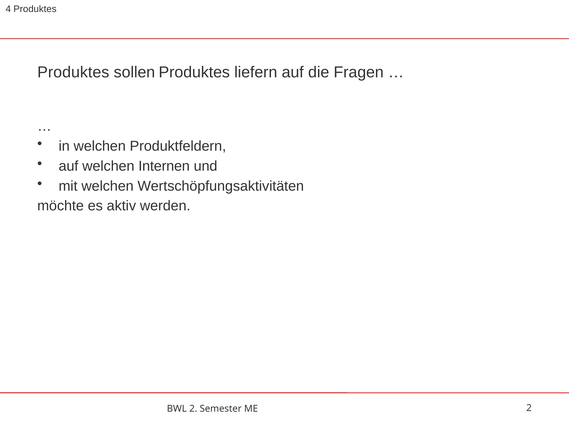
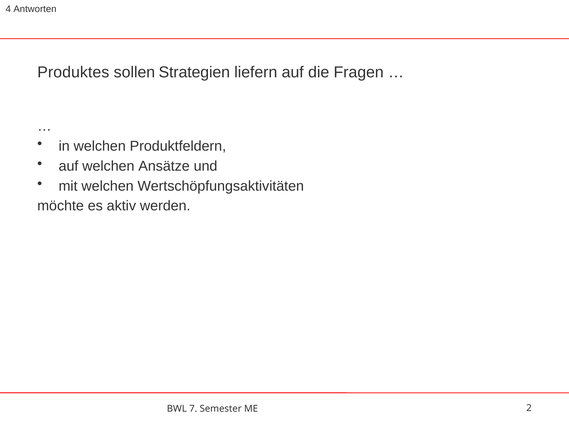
4 Produktes: Produktes -> Antworten (35, 9)
sollen Produktes: Produktes -> Strategien (194, 72)
Internen: Internen -> Ansätze (164, 166)
BWL 2: 2 -> 7 (193, 408)
